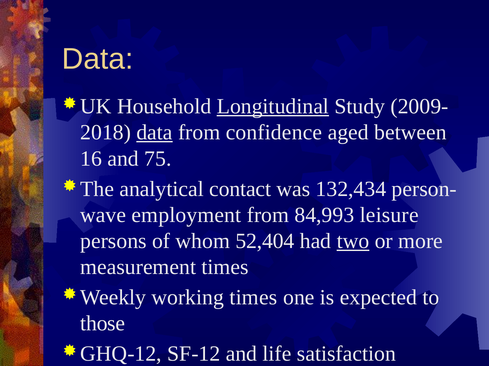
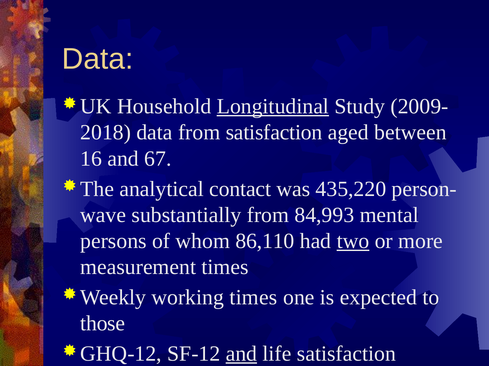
data underline: present -> none (154, 133)
from confidence: confidence -> satisfaction (274, 133)
75: 75 -> 67 (158, 159)
132,434: 132,434 -> 435,220 (351, 189)
employment: employment -> substantially (186, 215)
leisure: leisure -> mental (389, 215)
52,404: 52,404 -> 86,110 (265, 241)
and underline: none -> present (241, 354)
